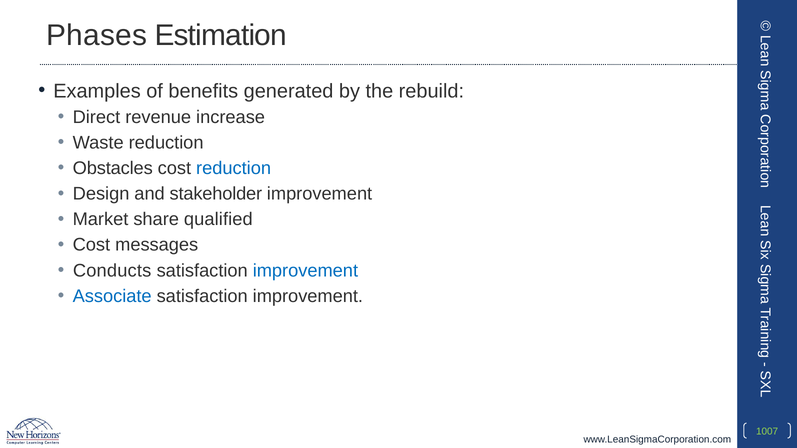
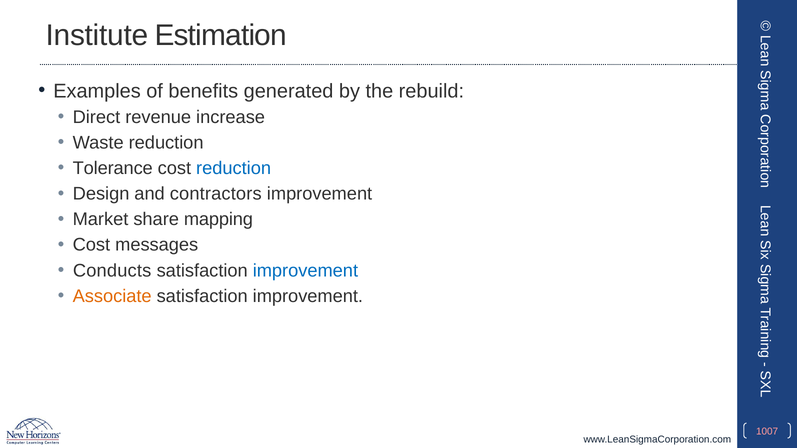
Phases: Phases -> Institute (97, 35)
Obstacles: Obstacles -> Tolerance (113, 169)
stakeholder: stakeholder -> contractors (216, 194)
qualified: qualified -> mapping (218, 220)
Associate colour: blue -> orange (112, 296)
1007 colour: light green -> pink (767, 432)
